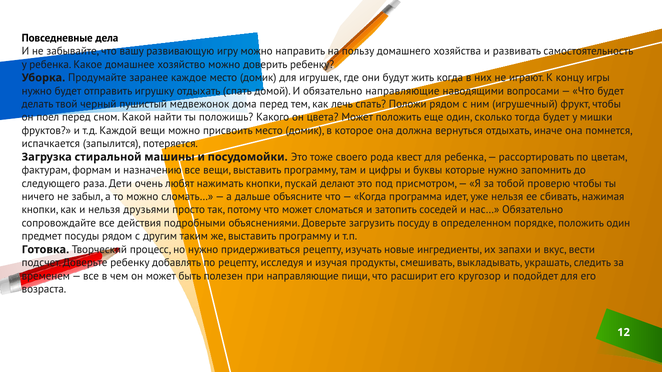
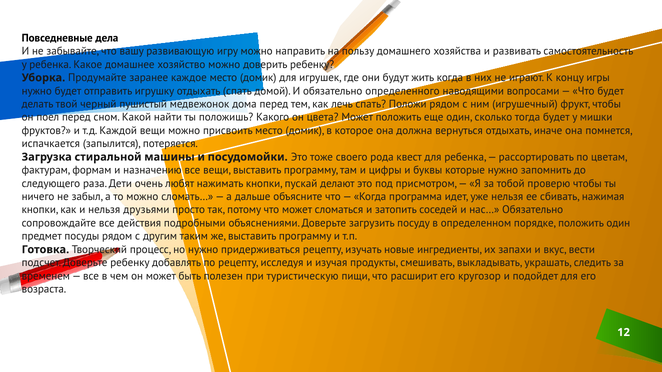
обязательно направляющие: направляющие -> определенного (402, 91)
при направляющие: направляющие -> туристическую (303, 276)
